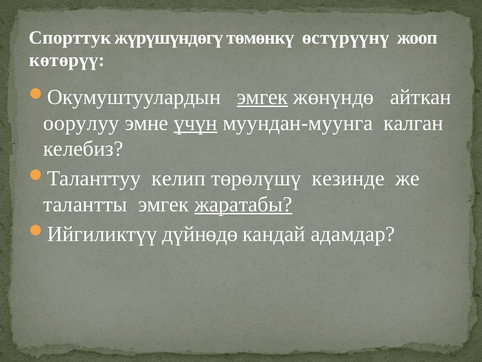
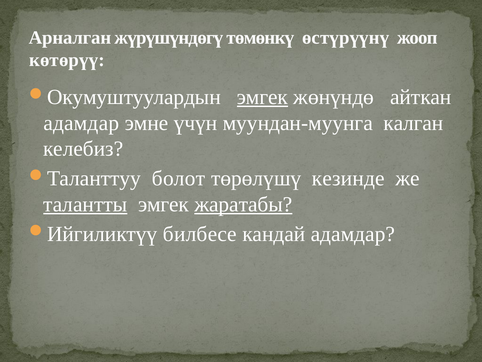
Спорттук: Спорттук -> Арналган (70, 38)
оорулуу: оорулуу -> адамдар (81, 123)
үчүн underline: present -> none (196, 123)
келип: келип -> болот (179, 178)
талантты underline: none -> present (85, 204)
дүйнөдө: дүйнөдө -> билбесе (200, 234)
